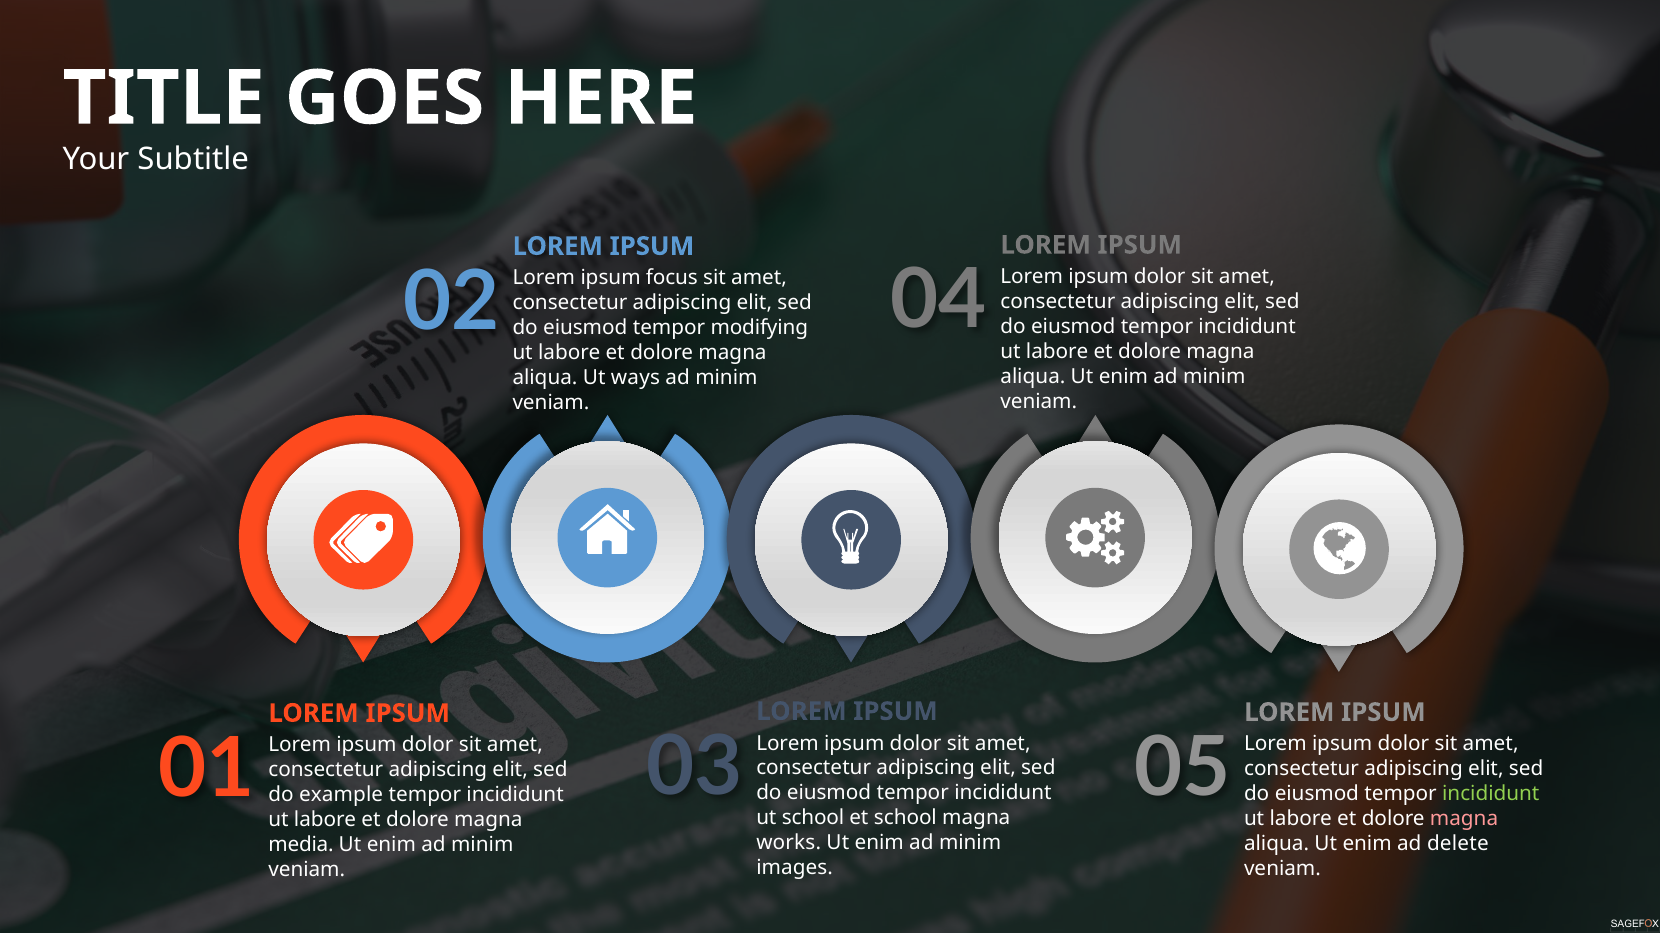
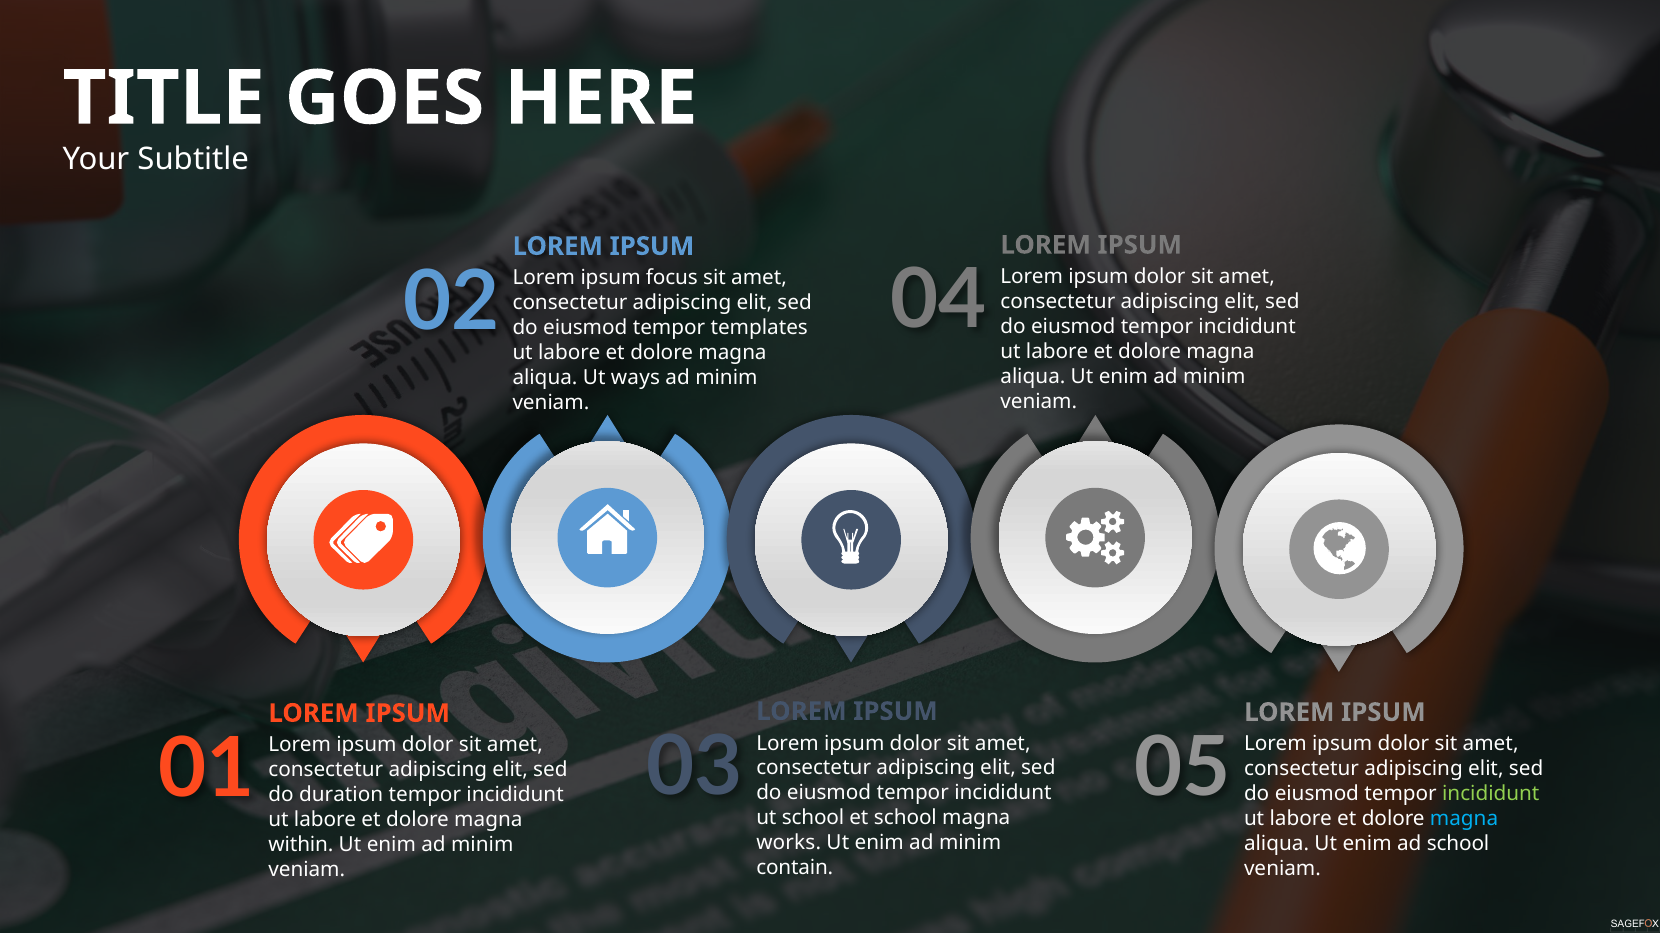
modifying: modifying -> templates (759, 328)
example: example -> duration (341, 795)
magna colour: pink -> light blue (1464, 819)
ad delete: delete -> school (1458, 844)
media: media -> within (301, 845)
images: images -> contain (795, 868)
